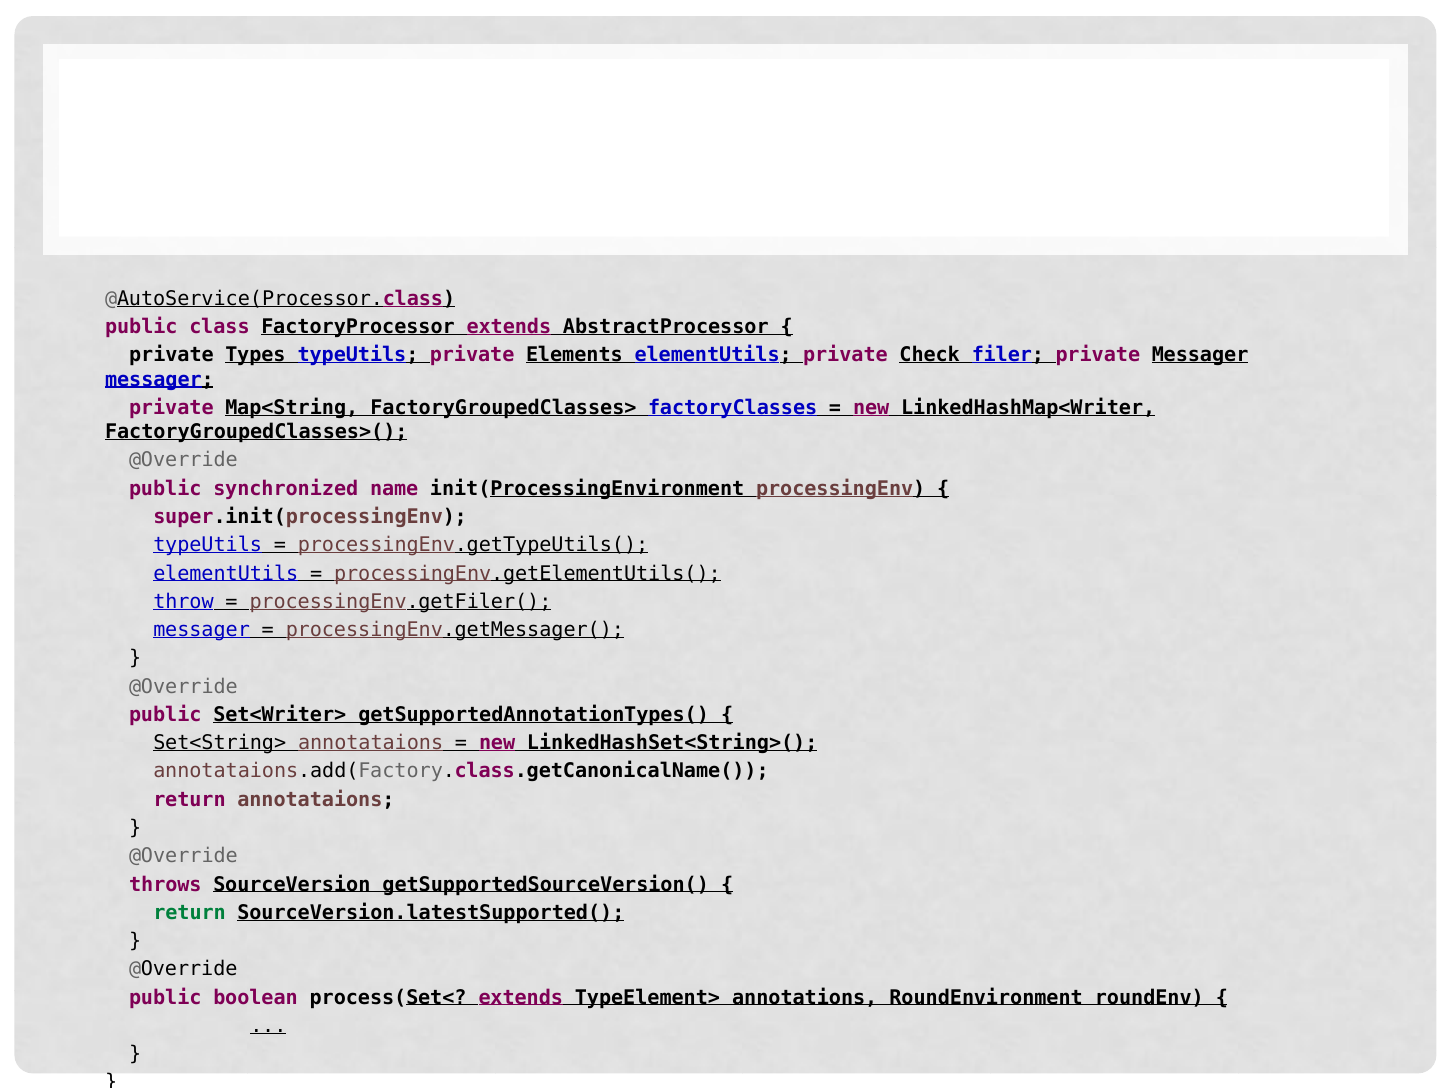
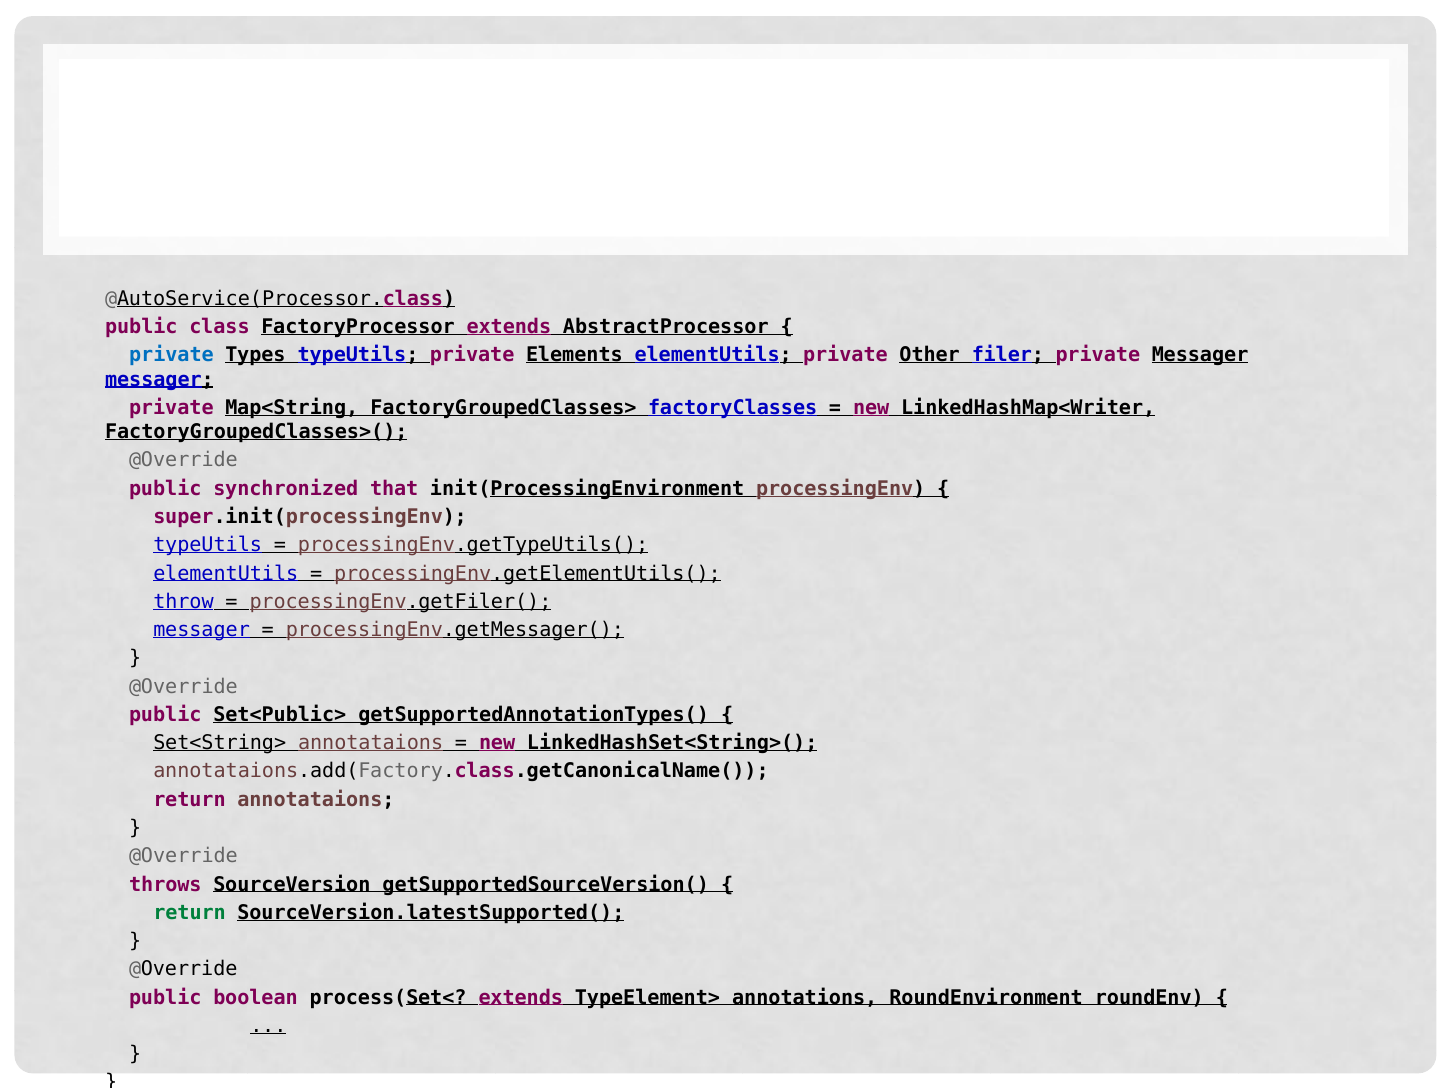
private colour: black -> blue (171, 355)
Check: Check -> Other (930, 355)
name: name -> that (394, 489)
Set<Writer>: Set<Writer> -> Set<Public> (280, 715)
